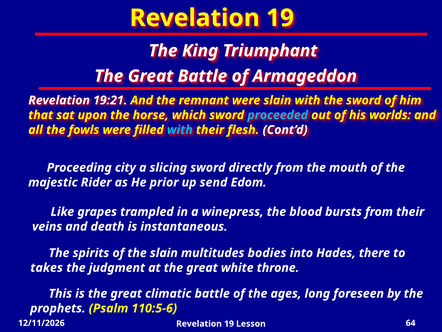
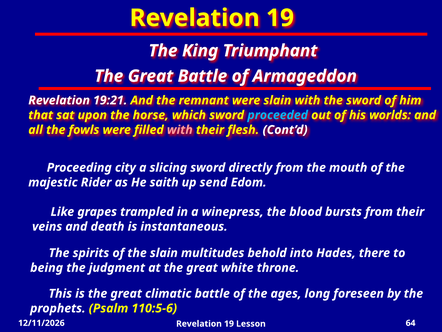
with colour: light blue -> pink (180, 130)
prior: prior -> saith (164, 182)
bodies: bodies -> behold (267, 253)
takes: takes -> being (47, 267)
